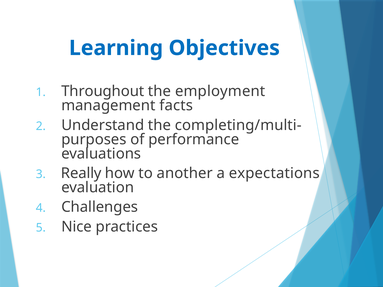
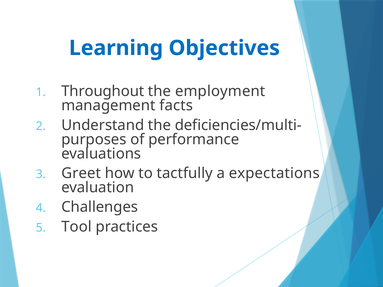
completing/multi-: completing/multi- -> deficiencies/multi- (238, 125)
Really: Really -> Greet (81, 173)
another: another -> tactfully (185, 173)
Nice: Nice -> Tool (76, 227)
